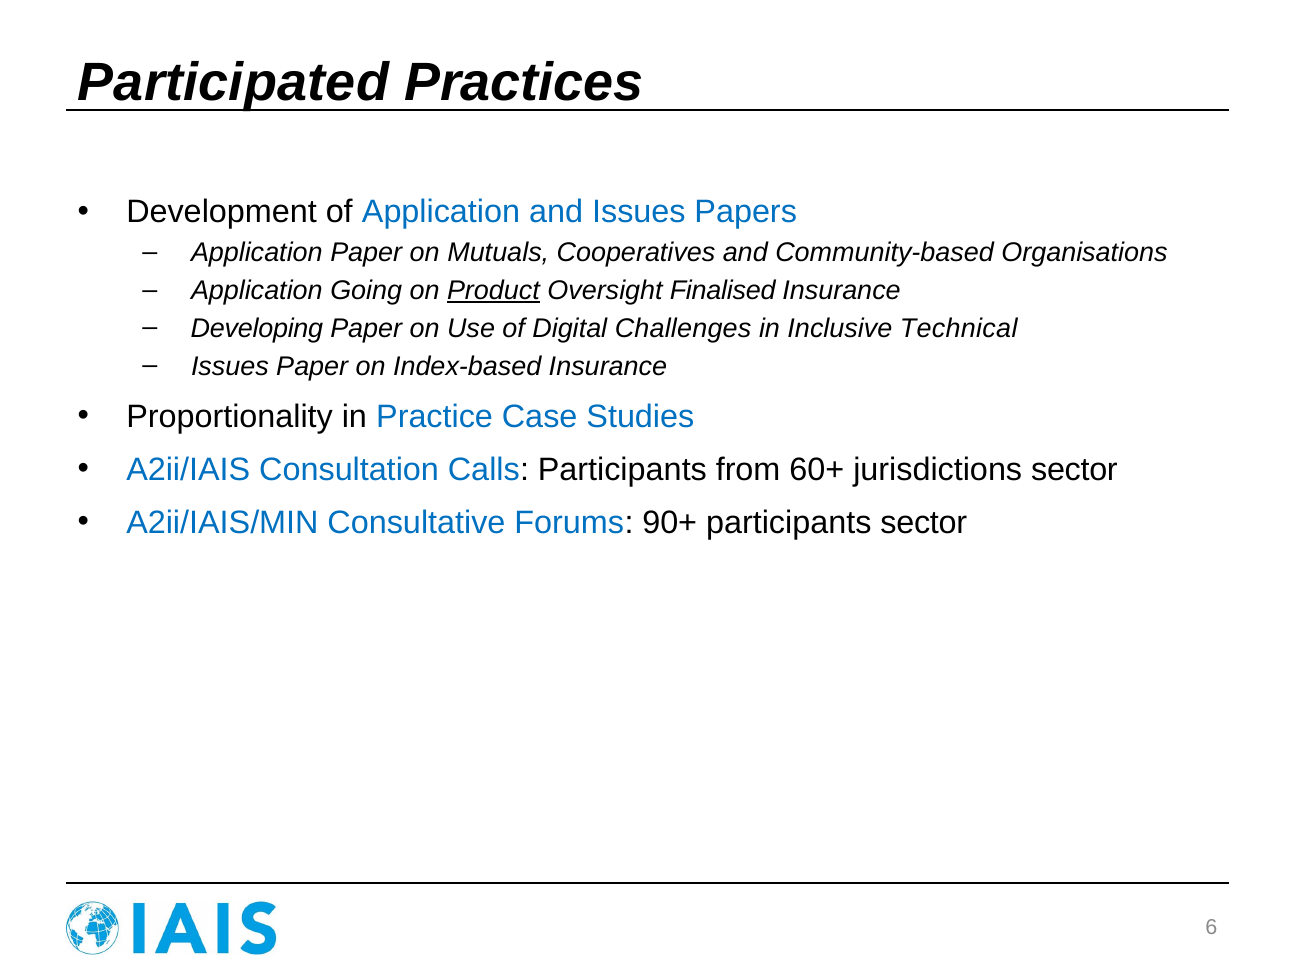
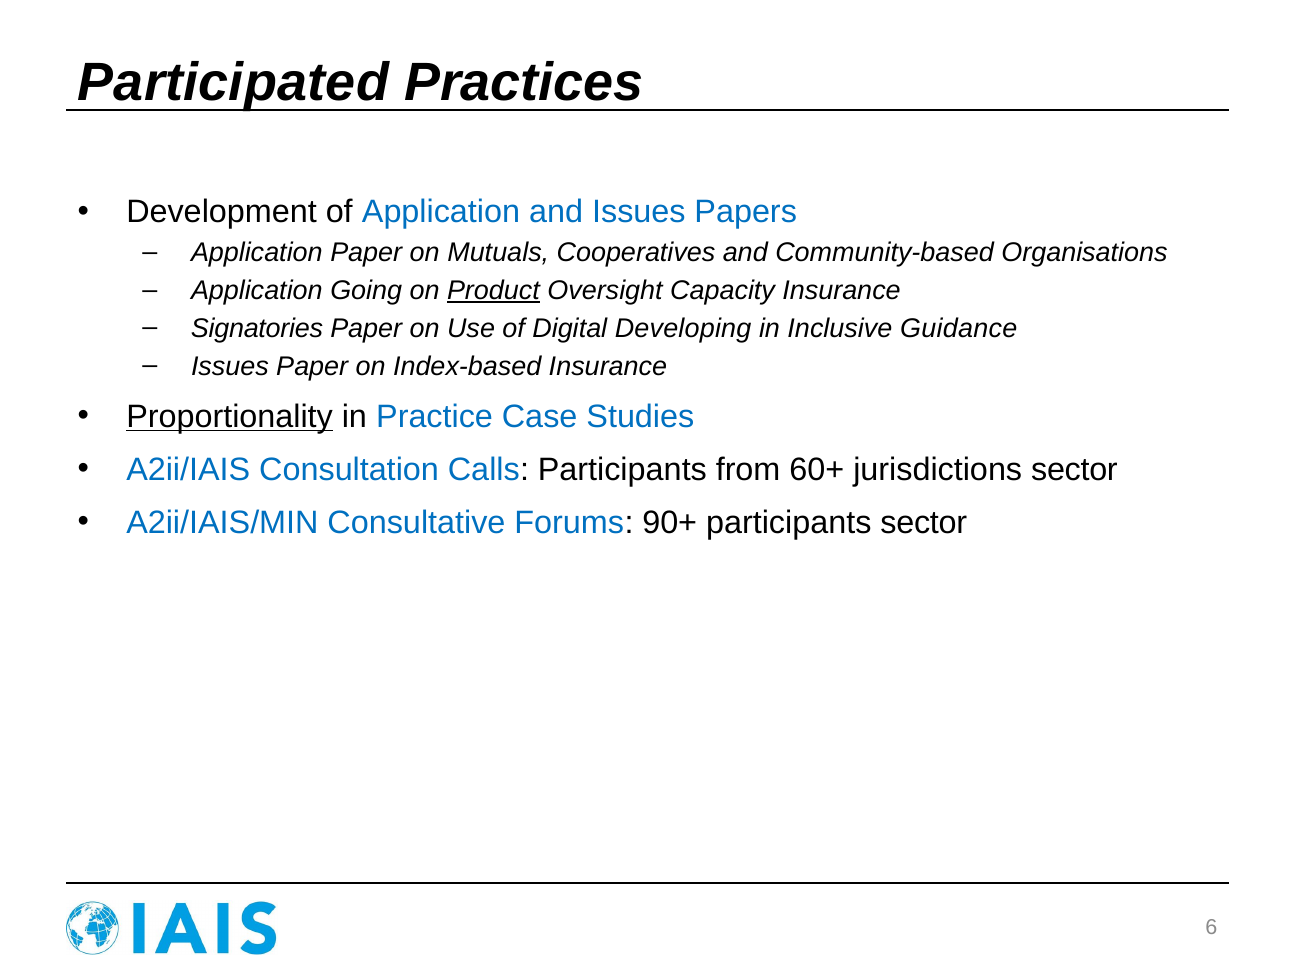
Finalised: Finalised -> Capacity (723, 291)
Developing: Developing -> Signatories (257, 329)
Challenges: Challenges -> Developing (683, 329)
Technical: Technical -> Guidance (959, 329)
Proportionality underline: none -> present (230, 417)
